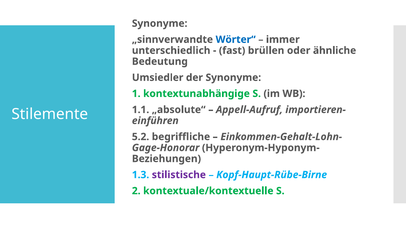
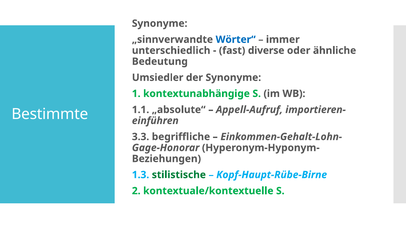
brüllen: brüllen -> diverse (266, 50)
Stilemente: Stilemente -> Bestimmte (50, 114)
5.2: 5.2 -> 3.3 (141, 136)
stilistische colour: purple -> green (179, 174)
